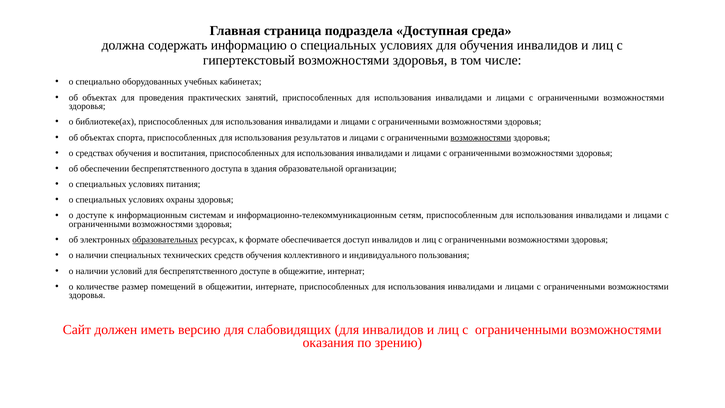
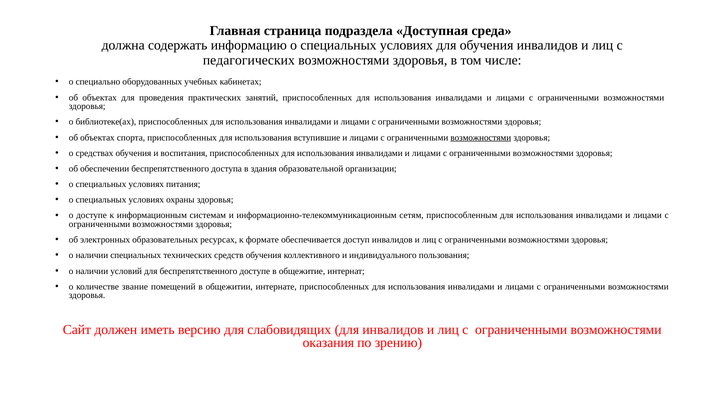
гипертекстовый: гипертекстовый -> педагогических (249, 60)
результатов: результатов -> вступившие (317, 137)
образовательных underline: present -> none (165, 240)
размер: размер -> звание (135, 287)
